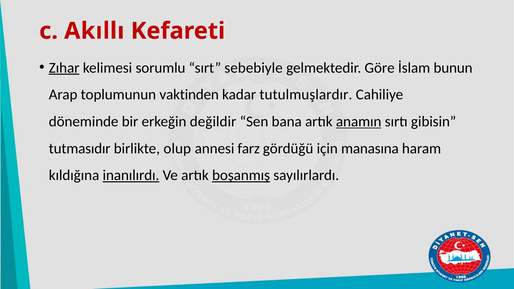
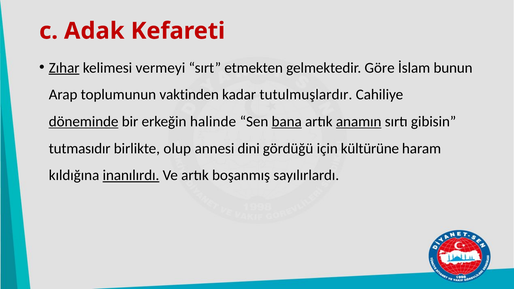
Akıllı: Akıllı -> Adak (94, 31)
sorumlu: sorumlu -> vermeyi (160, 68)
sebebiyle: sebebiyle -> etmekten (254, 68)
döneminde underline: none -> present (84, 122)
değildir: değildir -> halinde (213, 122)
bana underline: none -> present (287, 122)
farz: farz -> dini (249, 149)
manasına: manasına -> kültürüne (370, 149)
boşanmış underline: present -> none (241, 175)
